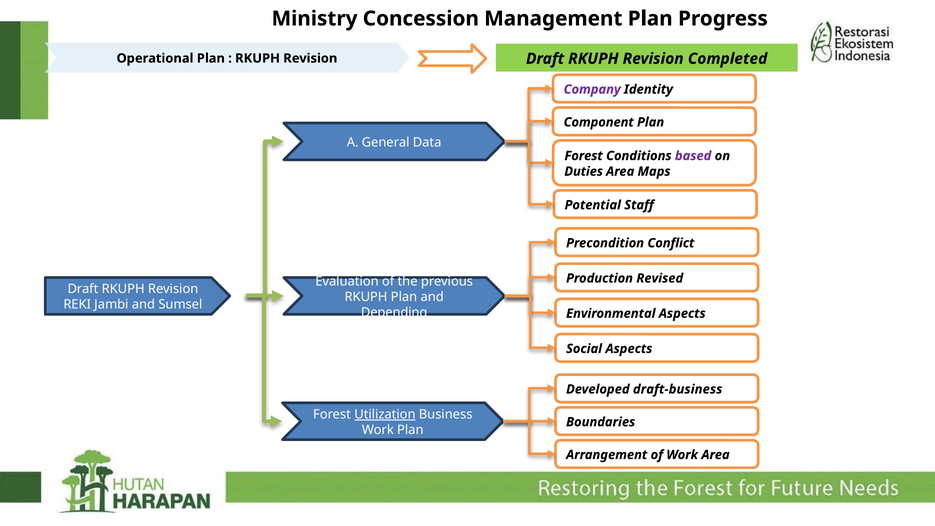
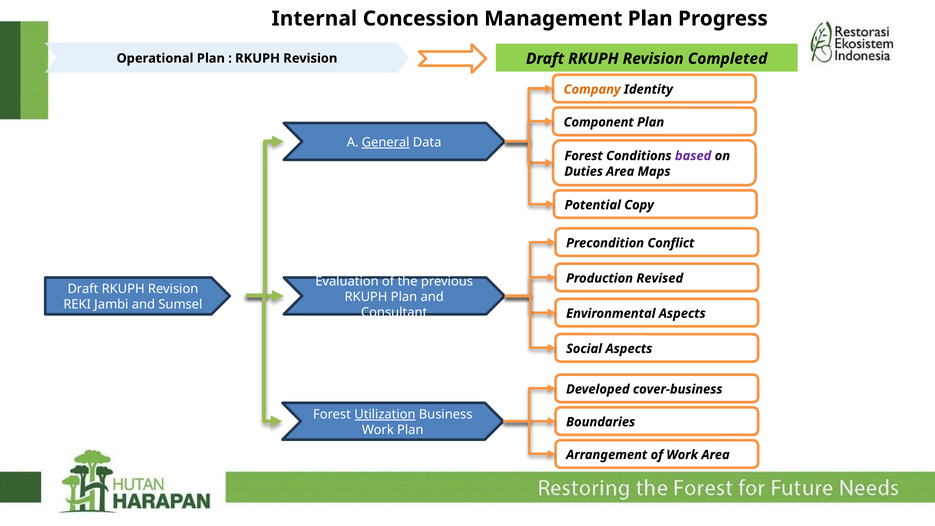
Ministry: Ministry -> Internal (314, 19)
Company colour: purple -> orange (592, 89)
General underline: none -> present (386, 142)
Staff: Staff -> Copy (639, 205)
Depending: Depending -> Consultant (394, 312)
draft-business: draft-business -> cover-business (678, 389)
